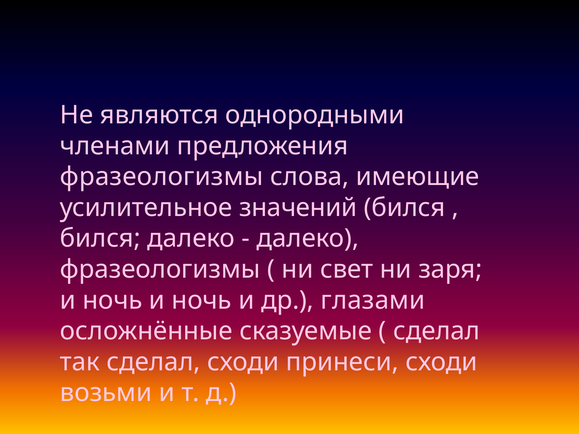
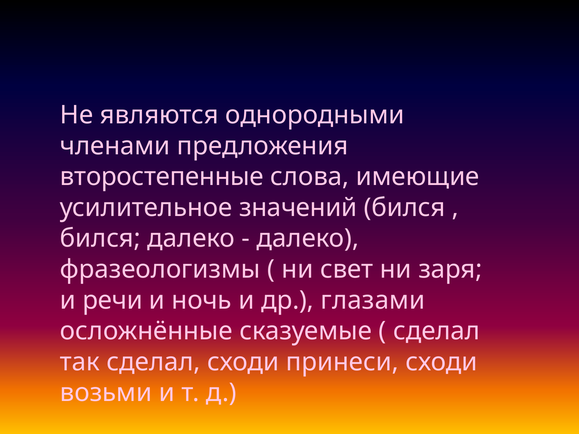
фразеологизмы: фразеологизмы -> второстепенные (162, 177)
ночь: ночь -> речи (113, 300)
